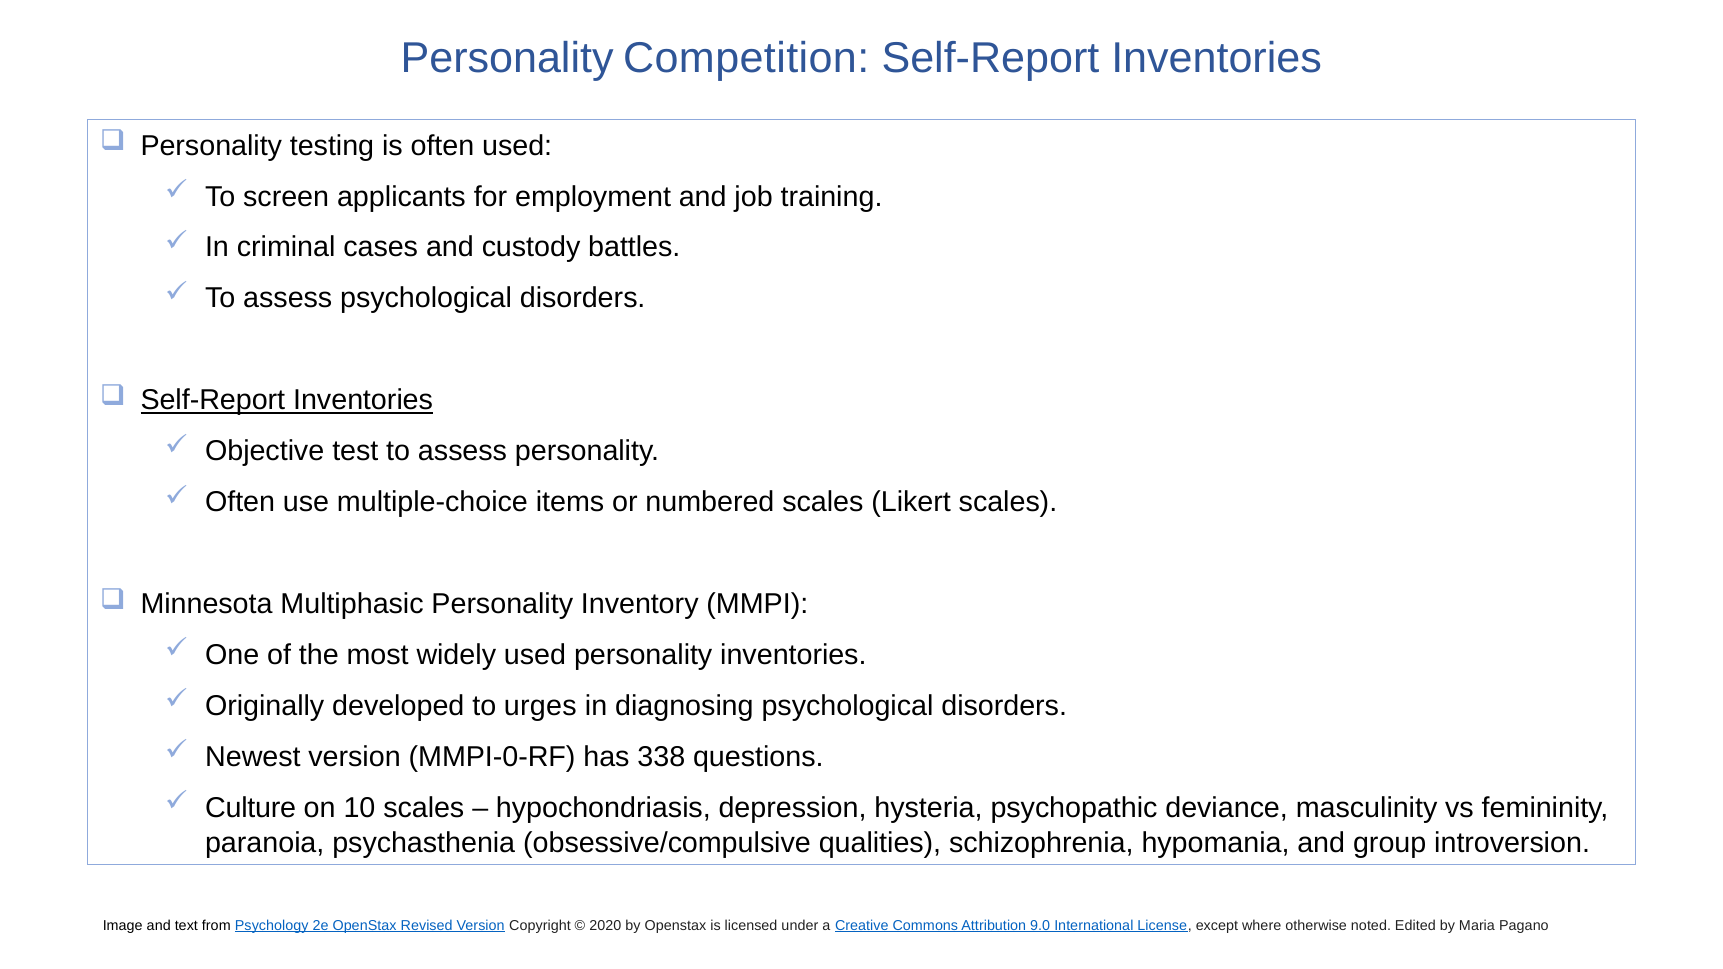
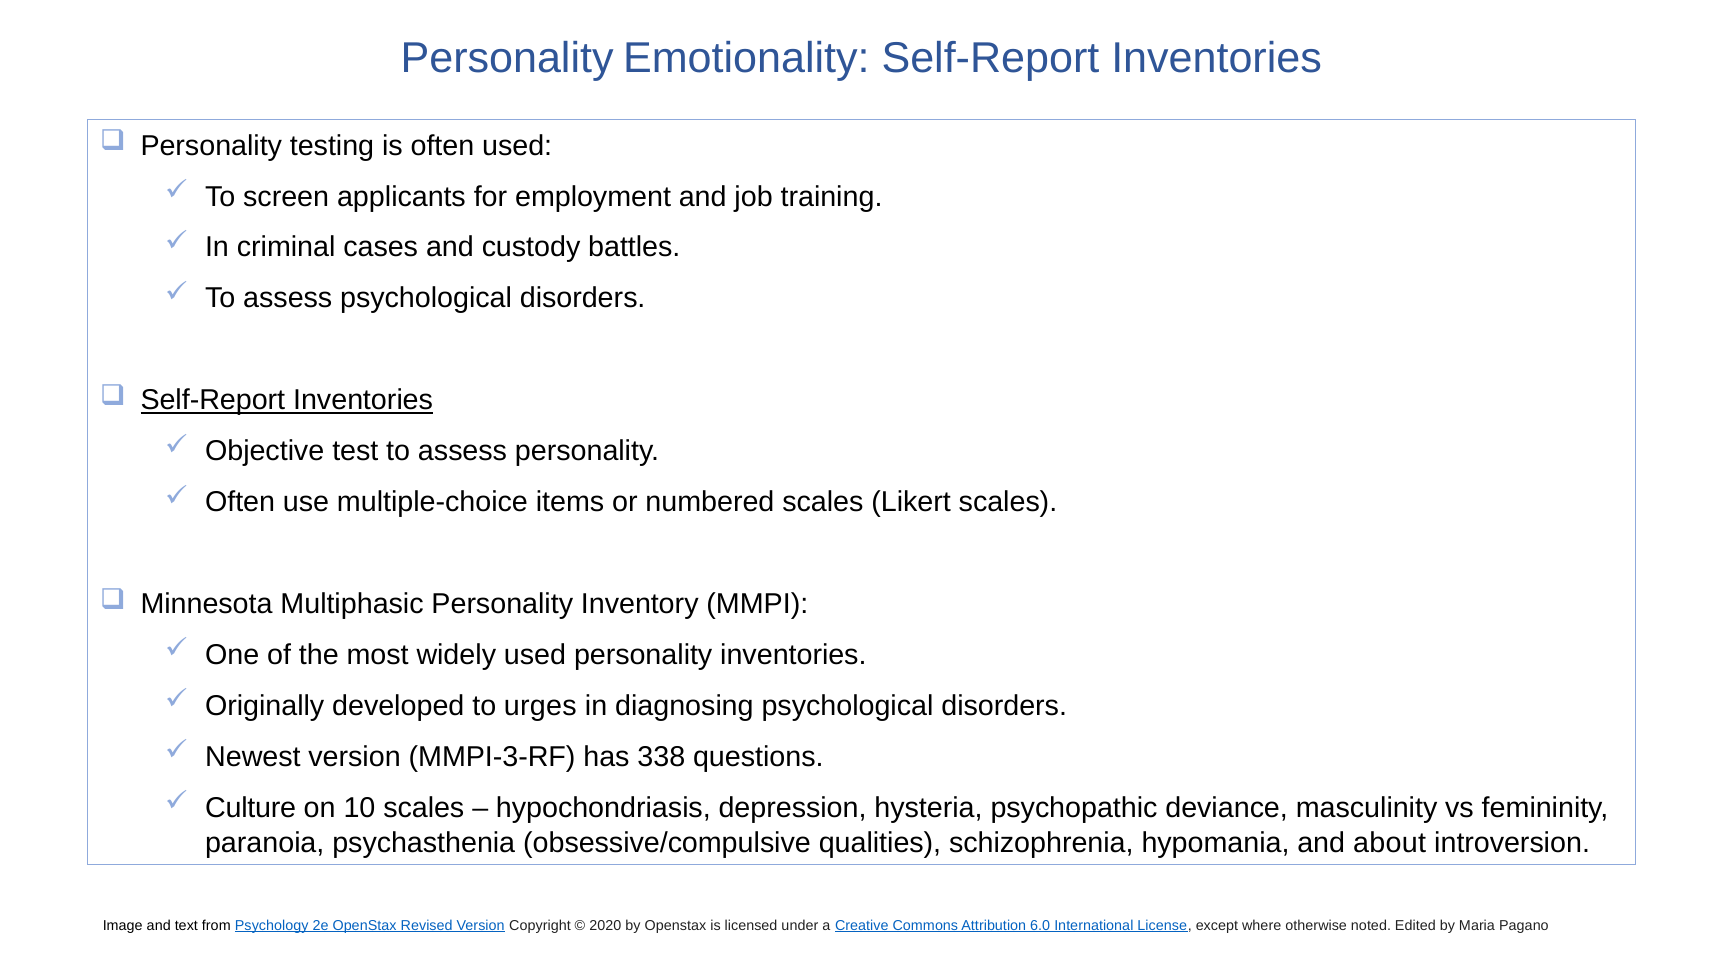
Competition: Competition -> Emotionality (746, 58)
MMPI-0-RF: MMPI-0-RF -> MMPI-3-RF (492, 757)
group: group -> about (1390, 843)
9.0: 9.0 -> 6.0 (1040, 926)
